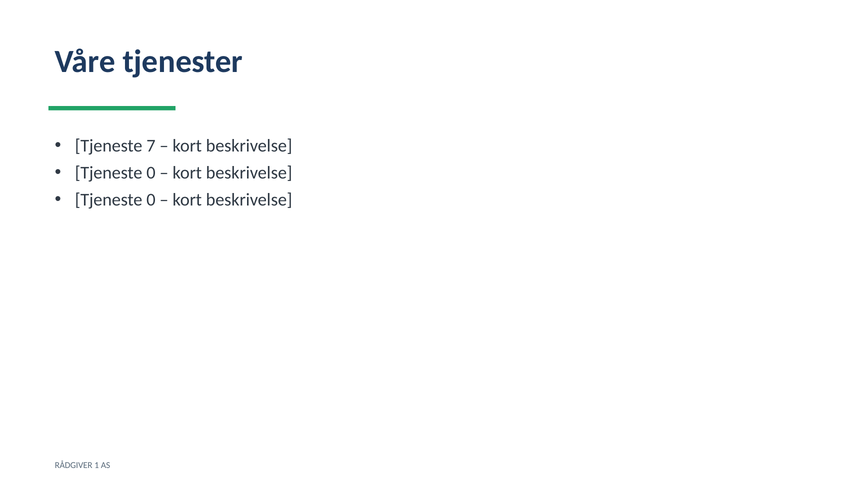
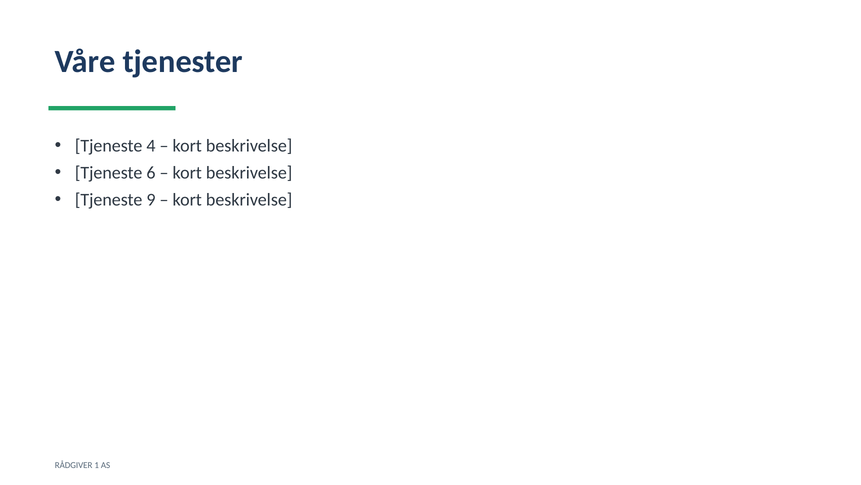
7: 7 -> 4 (151, 146)
0: 0 -> 6 (151, 173)
0: 0 -> 9 (151, 200)
